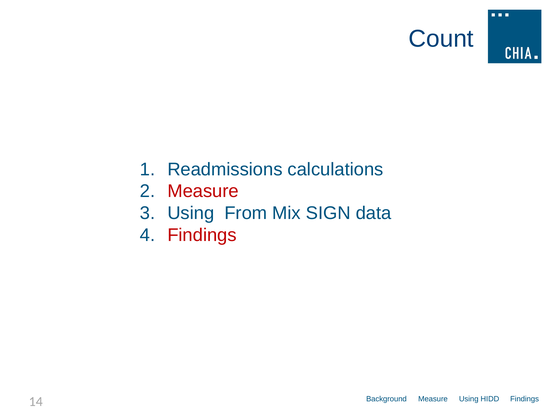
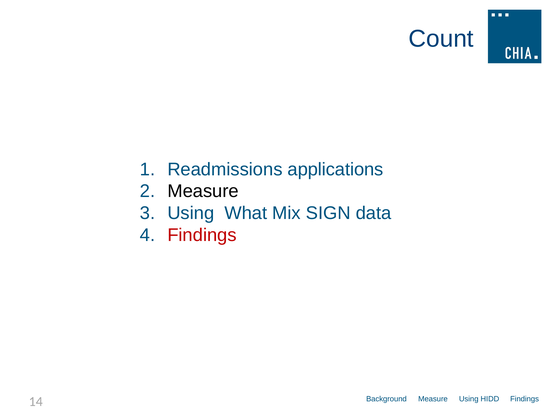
calculations: calculations -> applications (336, 170)
Measure colour: red -> black (203, 192)
From: From -> What (246, 214)
